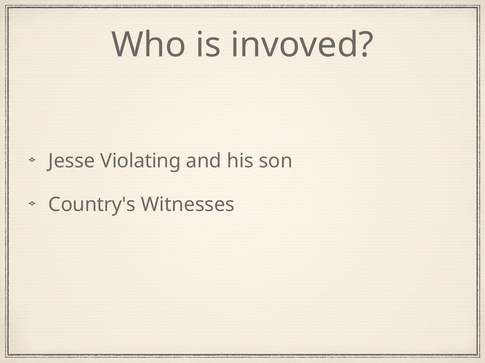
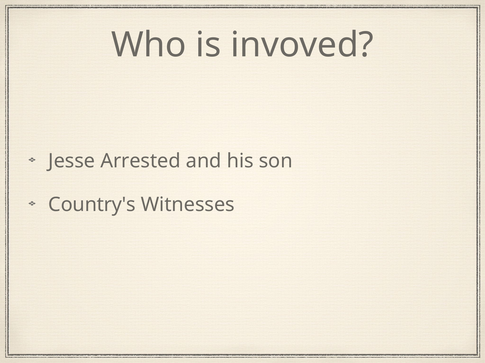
Violating: Violating -> Arrested (141, 161)
